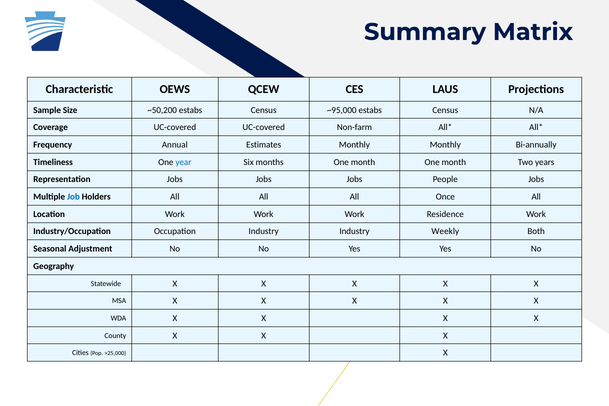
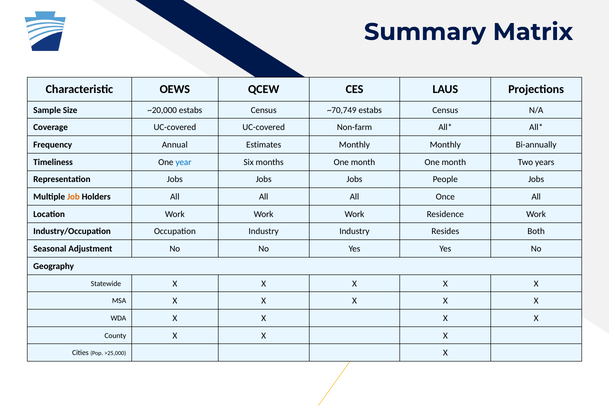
~50,200: ~50,200 -> ~20,000 (162, 110)
~95,000: ~95,000 -> ~70,749 (342, 110)
Job colour: blue -> orange (73, 197)
Weekly: Weekly -> Resides (445, 232)
